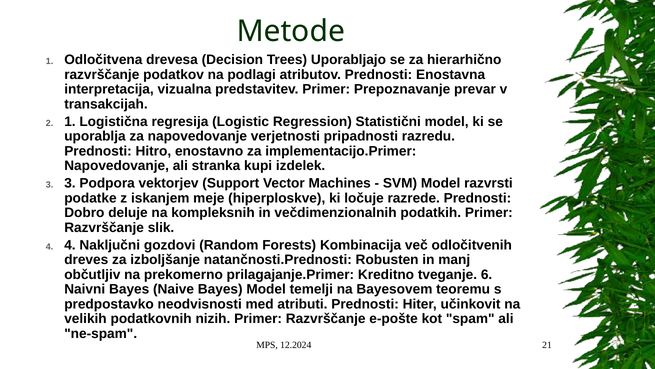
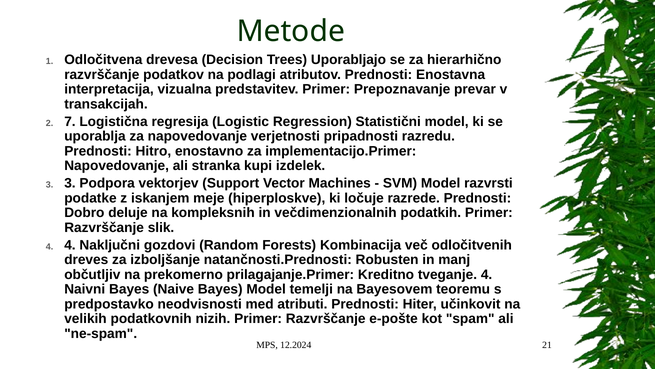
2 1: 1 -> 7 (70, 121)
tveganje 6: 6 -> 4 (487, 274)
